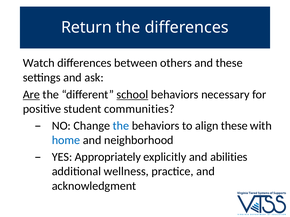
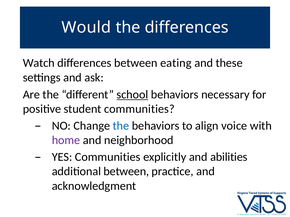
Return: Return -> Would (86, 27)
others: others -> eating (176, 63)
Are underline: present -> none (31, 95)
align these: these -> voice (234, 126)
home colour: blue -> purple (66, 140)
YES Appropriately: Appropriately -> Communities (108, 157)
additional wellness: wellness -> between (126, 172)
